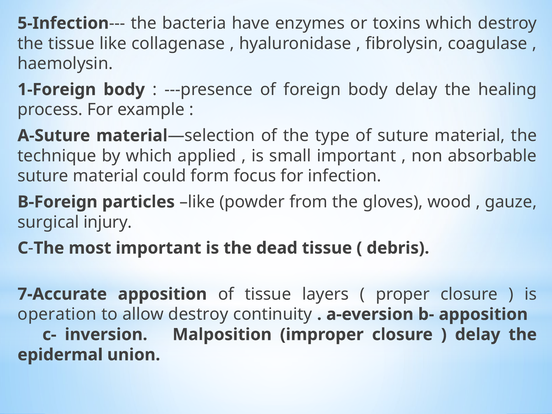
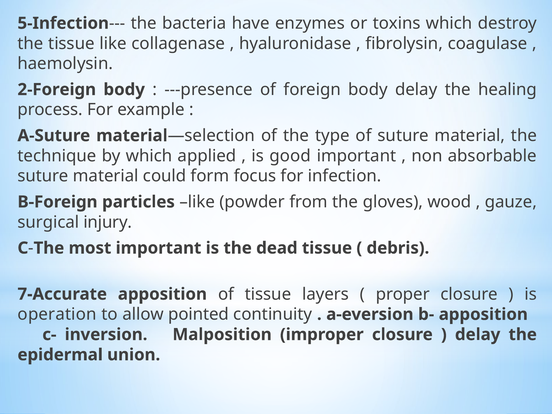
1-Foreign: 1-Foreign -> 2-Foreign (57, 90)
small: small -> good (290, 156)
allow destroy: destroy -> pointed (198, 314)
